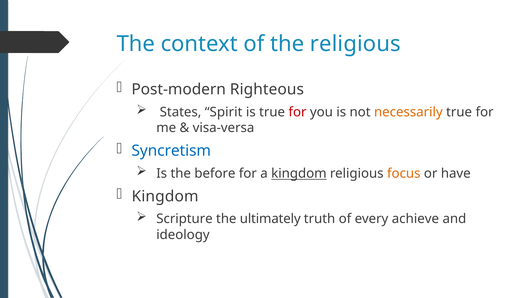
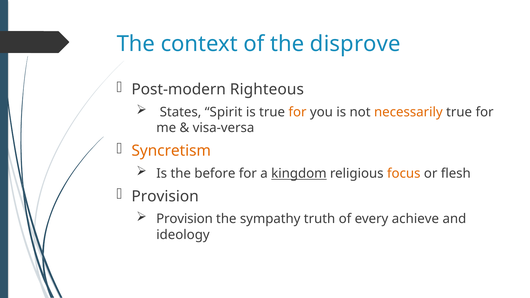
the religious: religious -> disprove (355, 44)
for colour: red -> orange (297, 112)
Syncretism colour: blue -> orange (171, 151)
have: have -> flesh (456, 173)
Kingdom: Kingdom -> Provision (165, 196)
Scripture: Scripture -> Provision (185, 219)
ultimately: ultimately -> sympathy (270, 219)
